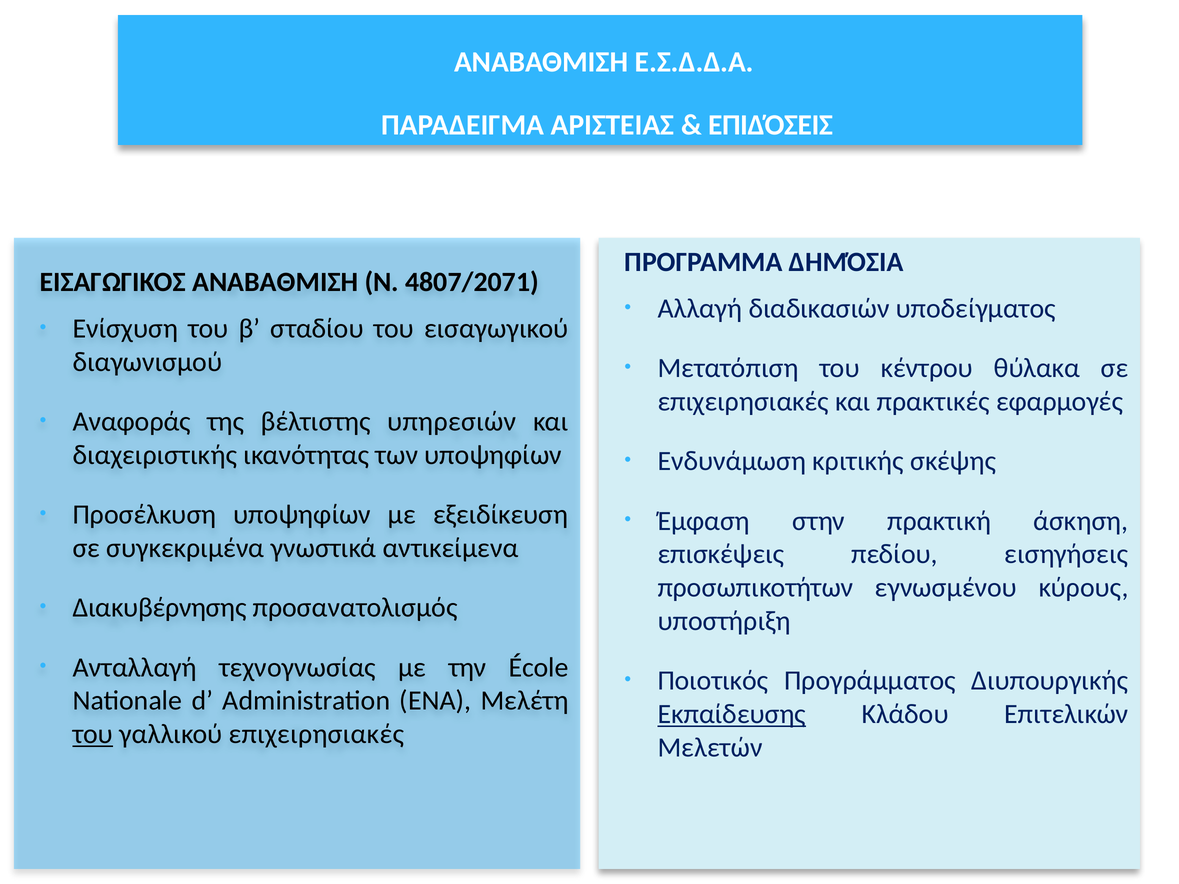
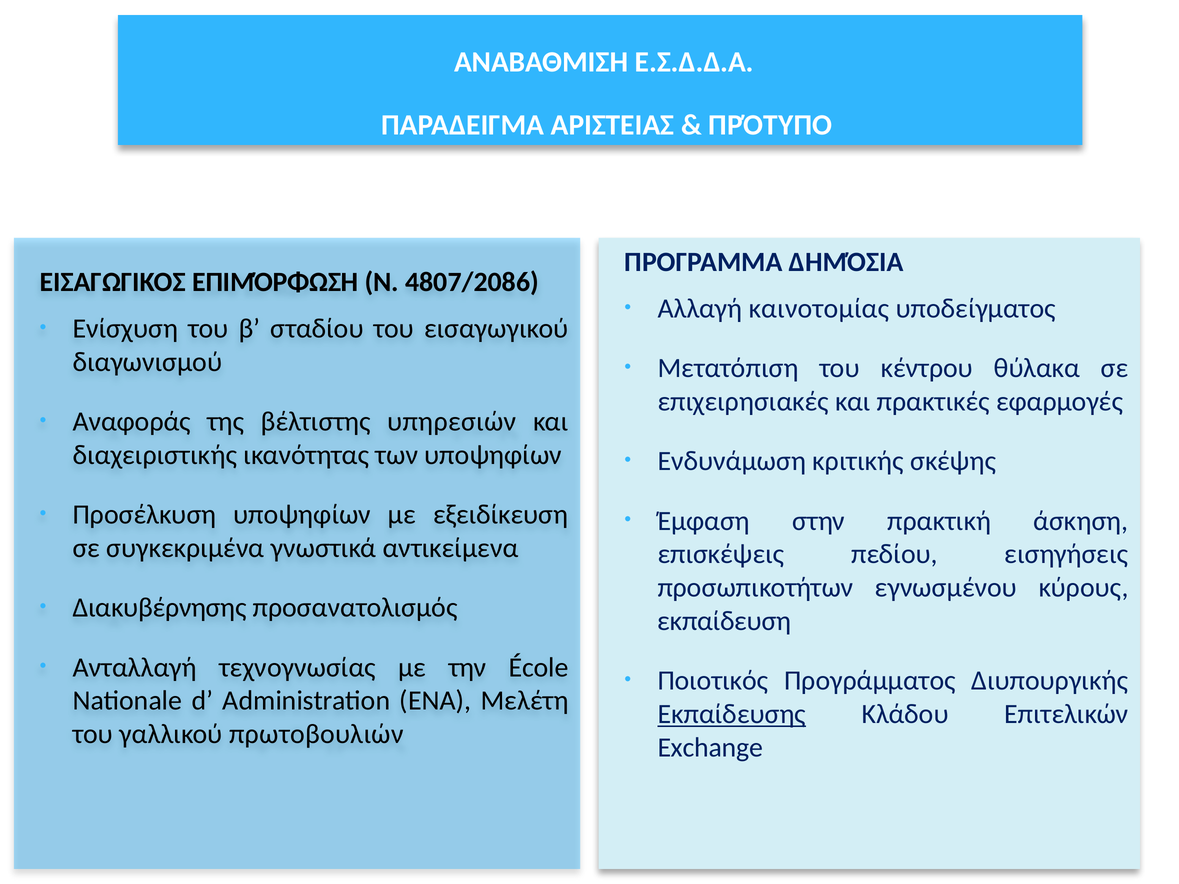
ΕΠΙΔΌΣΕΙΣ: ΕΠΙΔΌΣΕΙΣ -> ΠΡΌΤΥΠΟ (770, 125)
ΕΙΣΑΓΩΓΙΚΟΣ ΑΝΑΒΑΘΜΙΣΗ: ΑΝΑΒΑΘΜΙΣΗ -> ΕΠΙΜΌΡΦΩΣΗ (275, 282)
4807/2071: 4807/2071 -> 4807/2086 (472, 282)
διαδικασιών: διαδικασιών -> καινοτομίας (819, 309)
υποστήριξη: υποστήριξη -> εκπαίδευση (724, 621)
του underline: present -> none (93, 734)
γαλλικού επιχειρησιακές: επιχειρησιακές -> πρωτοβουλιών (316, 734)
Μελετών: Μελετών -> Exchange (710, 748)
